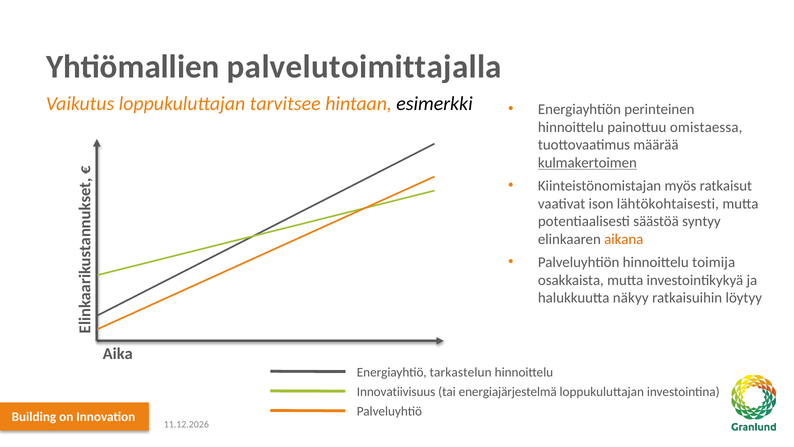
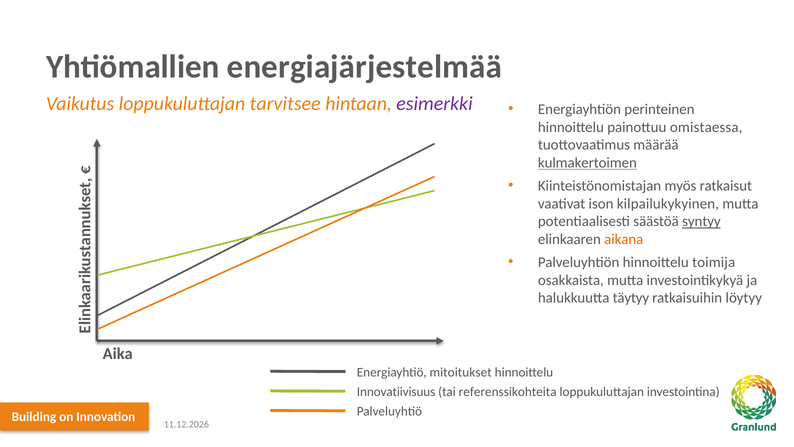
palvelutoimittajalla: palvelutoimittajalla -> energiajärjestelmää (364, 67)
esimerkki colour: black -> purple (435, 104)
lähtökohtaisesti: lähtökohtaisesti -> kilpailukykyinen (668, 203)
syntyy underline: none -> present (701, 221)
näkyy: näkyy -> täytyy (631, 298)
tarkastelun: tarkastelun -> mitoitukset (461, 372)
energiajärjestelmä: energiajärjestelmä -> referenssikohteita (508, 391)
